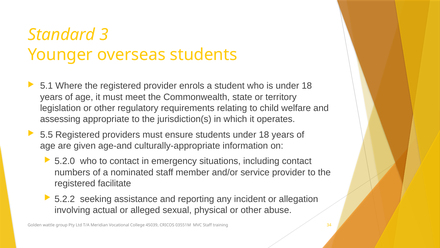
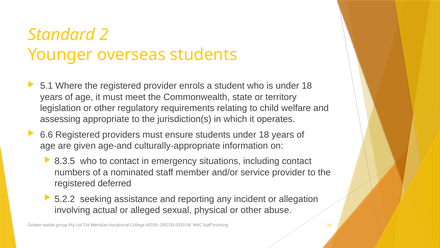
3: 3 -> 2 (104, 35)
5.5: 5.5 -> 6.6 (46, 134)
5.2.0: 5.2.0 -> 8.3.5 (65, 161)
facilitate: facilitate -> deferred (114, 183)
